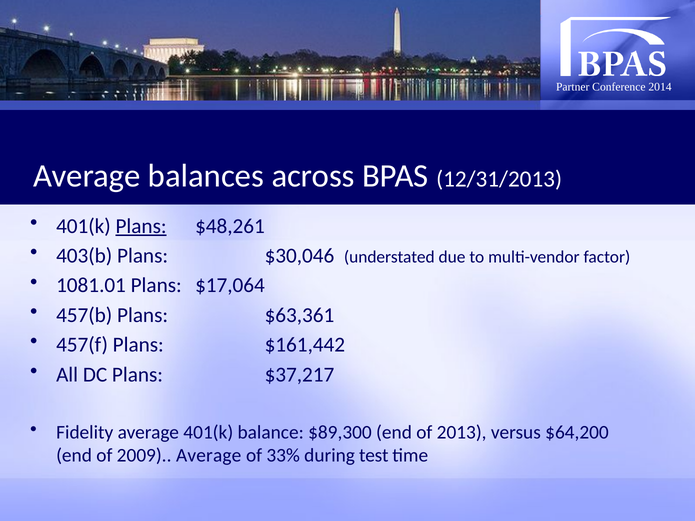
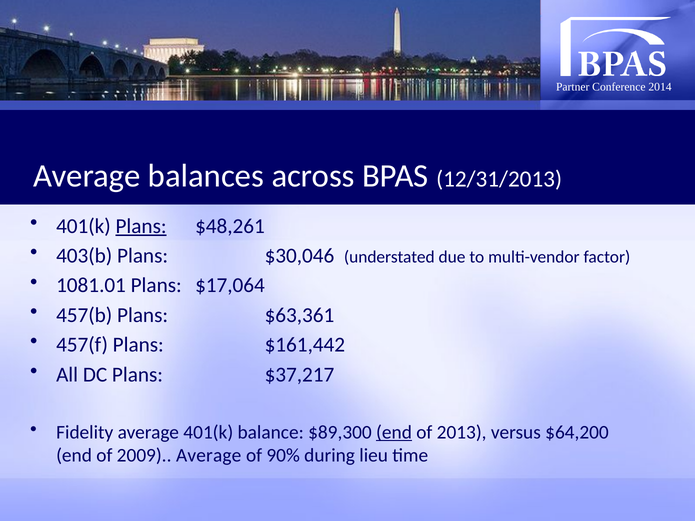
end underline: none -> present (394, 433)
33%: 33% -> 90% (283, 456)
test: test -> lieu (374, 456)
